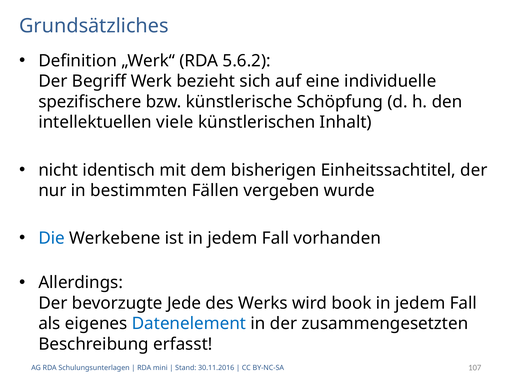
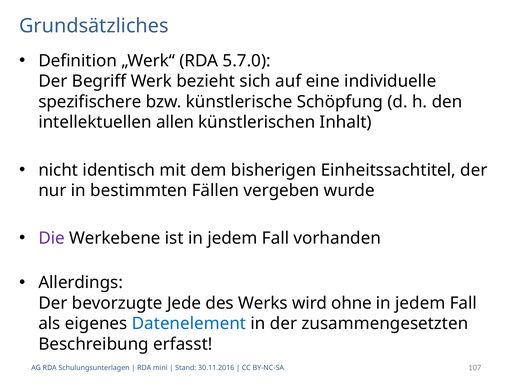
5.6.2: 5.6.2 -> 5.7.0 (247, 61)
viele: viele -> allen (175, 122)
Die colour: blue -> purple (52, 238)
book: book -> ohne (352, 303)
